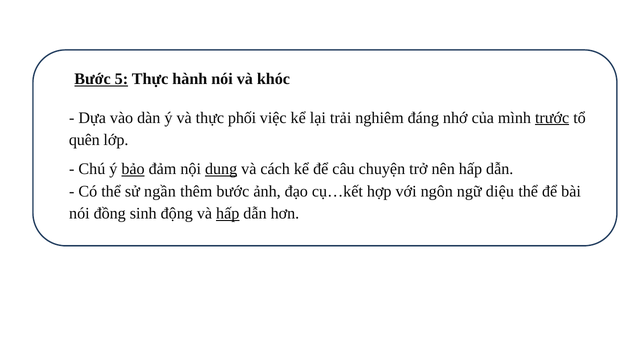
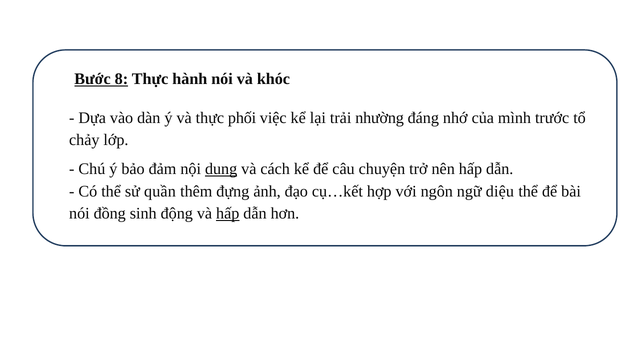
5: 5 -> 8 (121, 79)
nghiêm: nghiêm -> nhường (380, 118)
trước underline: present -> none (552, 118)
quên: quên -> chảy (84, 140)
bảo underline: present -> none (133, 169)
ngần: ngần -> quần (160, 191)
thêm bước: bước -> đựng (233, 191)
